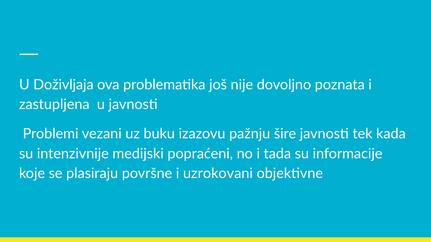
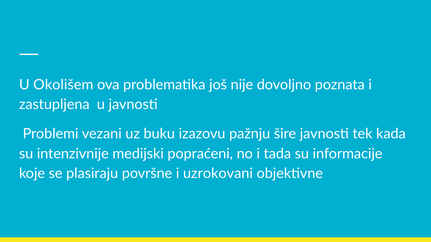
Doživljaja: Doživljaja -> Okolišem (63, 85)
